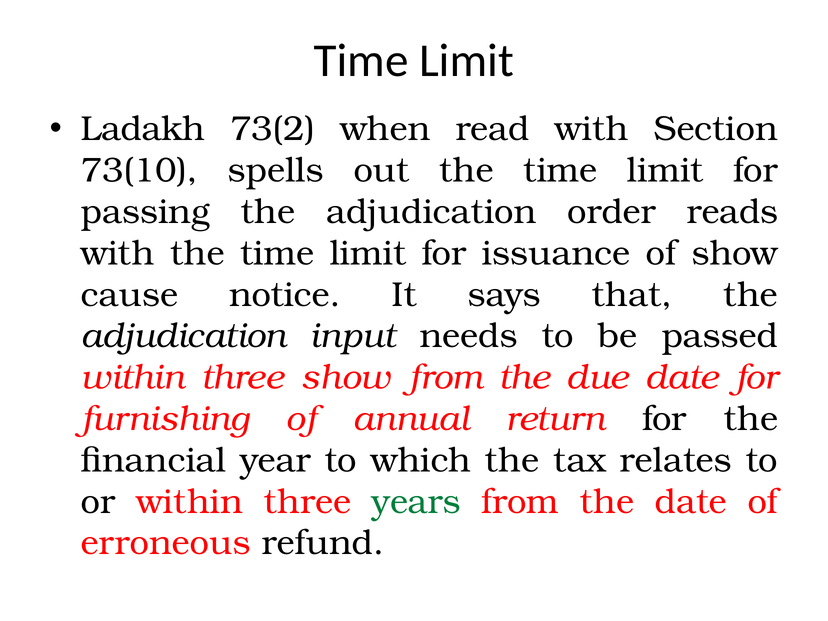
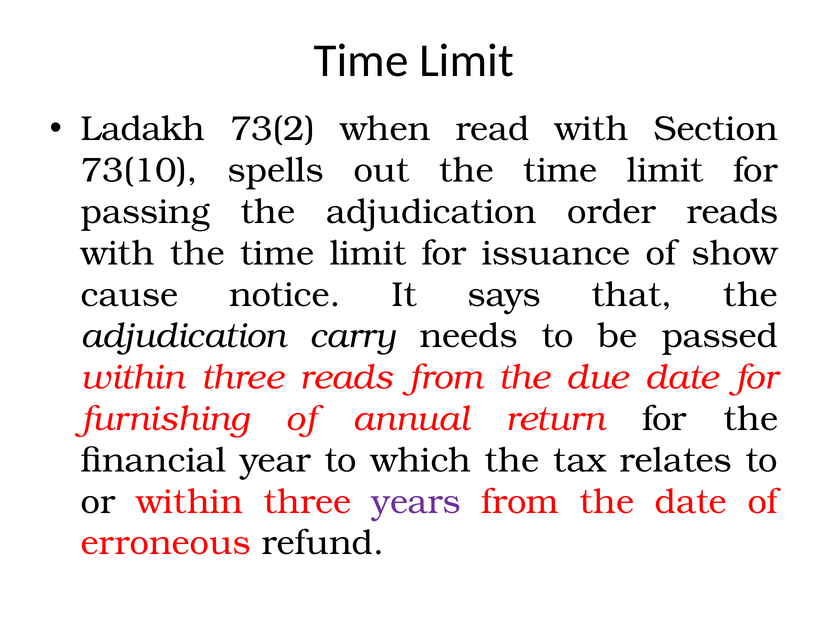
input: input -> carry (353, 336)
three show: show -> reads (346, 377)
years colour: green -> purple (416, 502)
